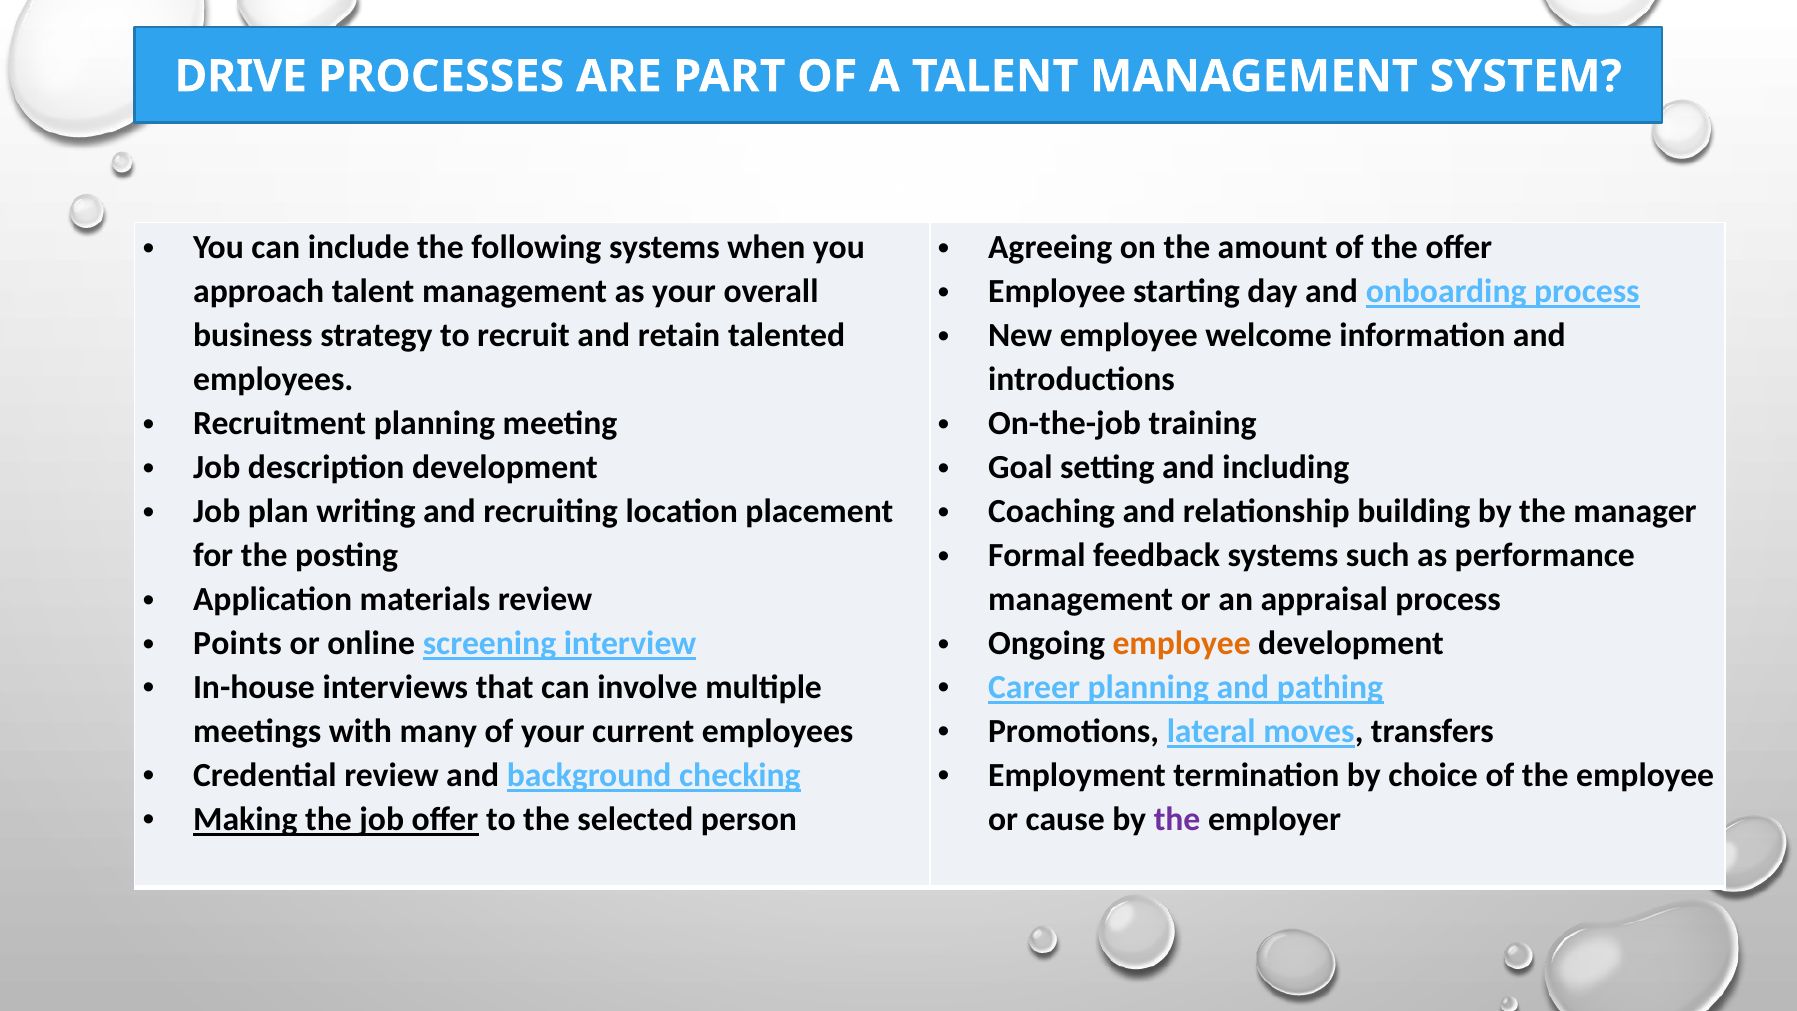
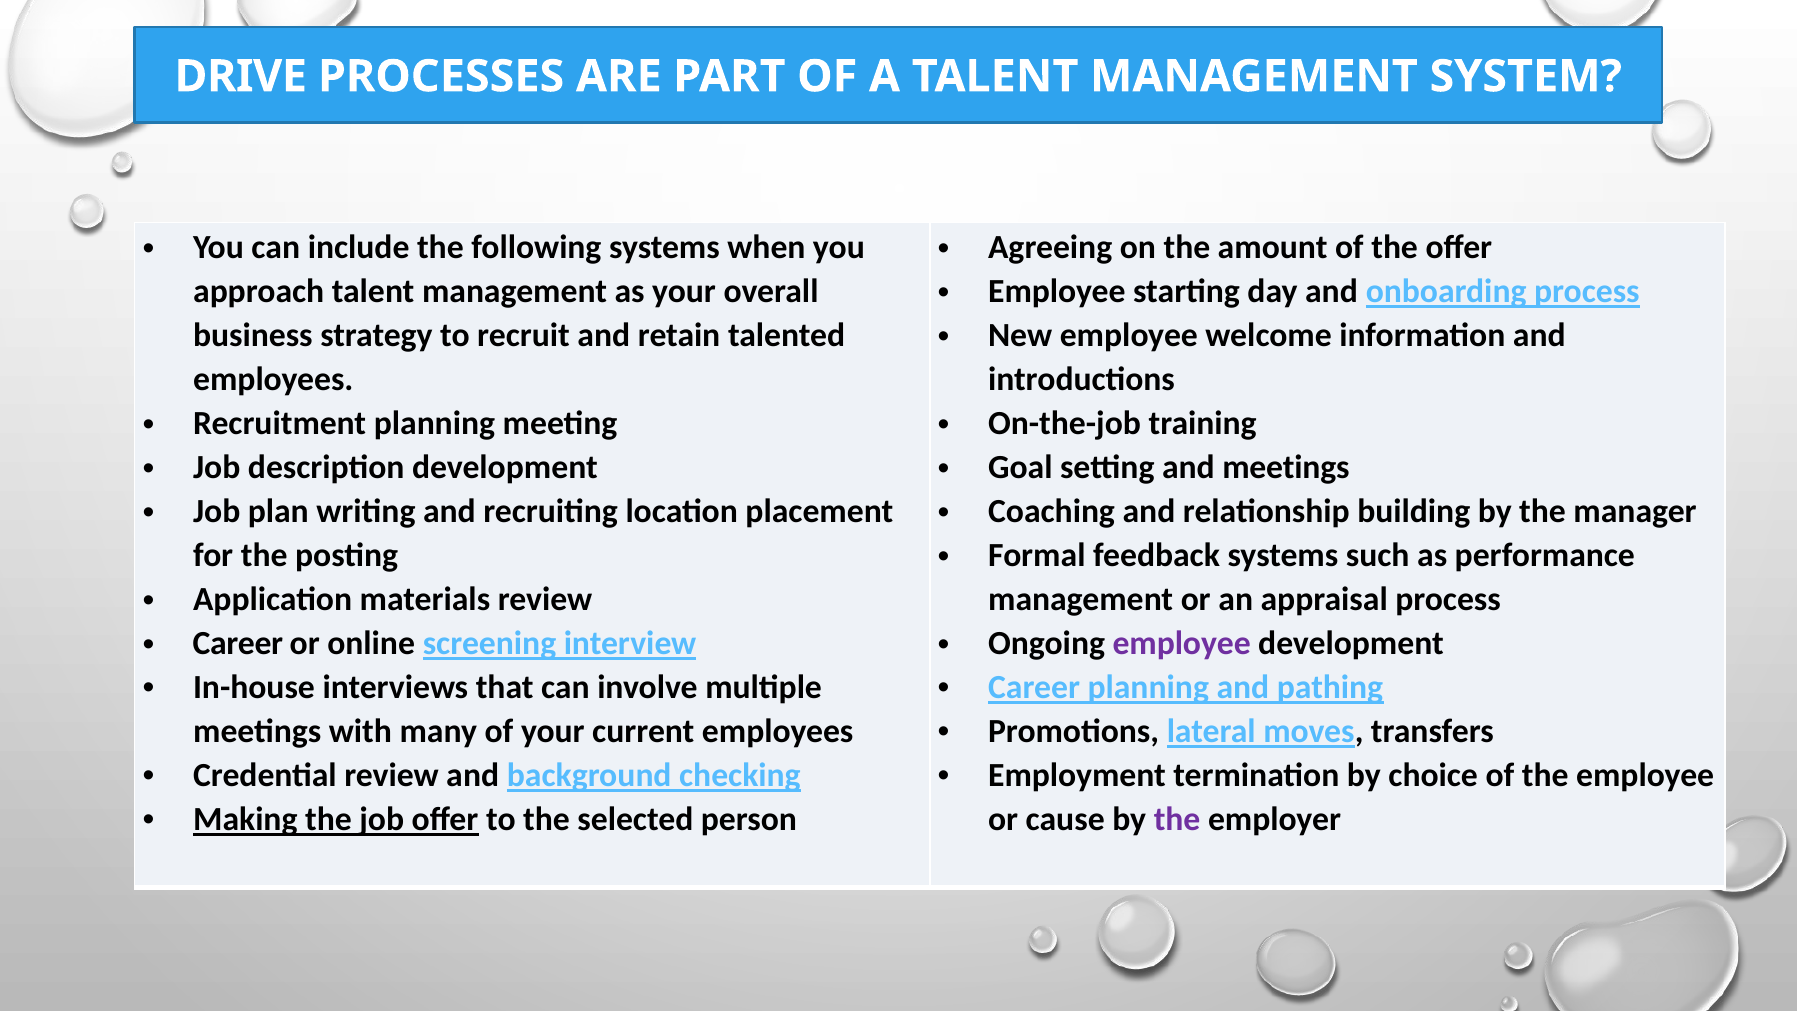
and including: including -> meetings (1286, 468)
Points: Points -> Career (238, 644)
employee colour: orange -> purple (1182, 644)
